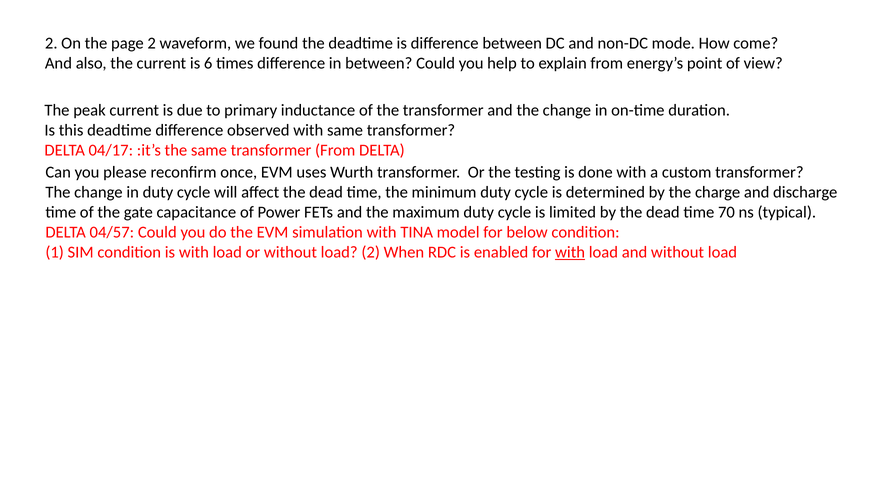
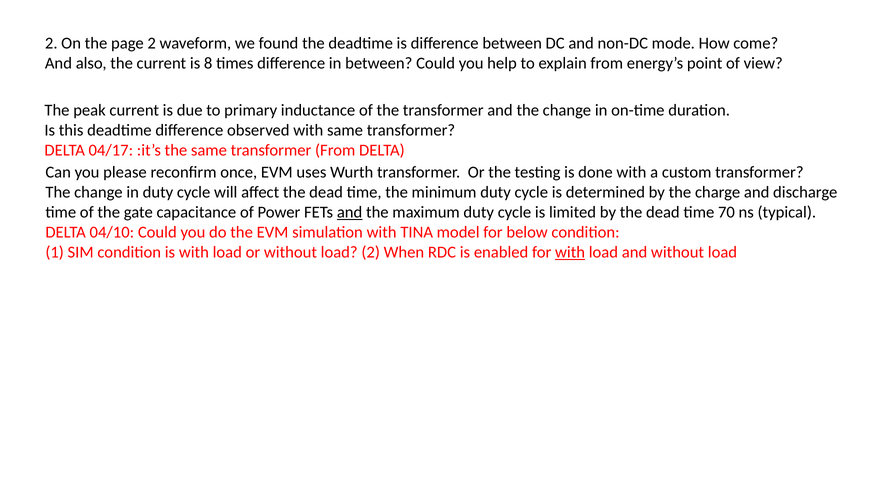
6: 6 -> 8 (208, 63)
and underline: none -> present (350, 212)
04/57: 04/57 -> 04/10 (112, 232)
